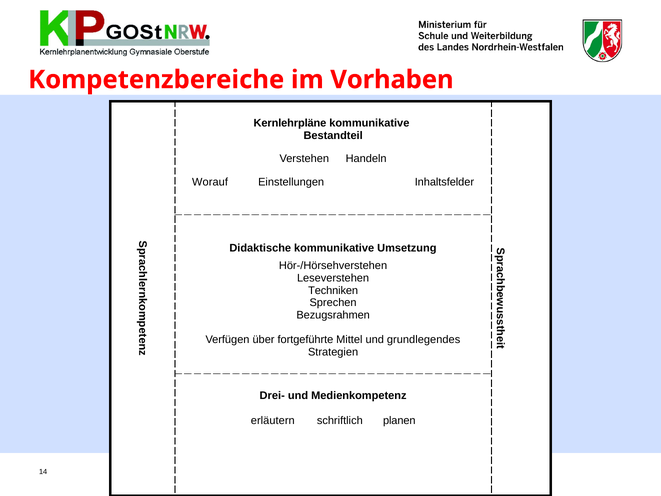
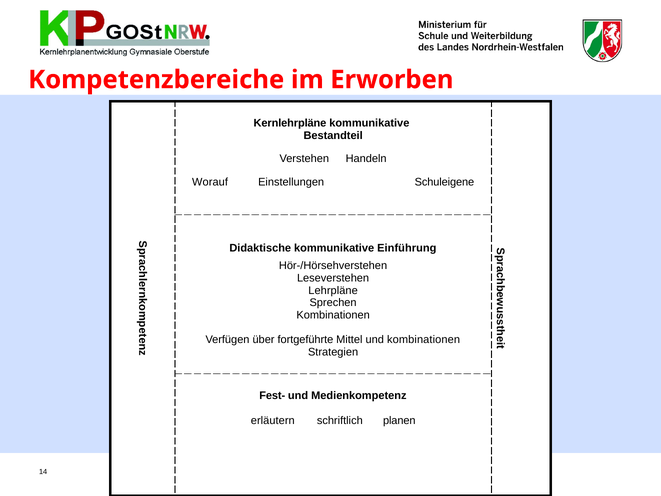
Vorhaben: Vorhaben -> Erworben (392, 80)
Inhaltsfelder: Inhaltsfelder -> Schuleigene (444, 182)
Umsetzung: Umsetzung -> Einführung (407, 248)
Techniken: Techniken -> Lehrpläne (333, 290)
Bezugsrahmen: Bezugsrahmen -> Kombinationen (333, 315)
und grundlegendes: grundlegendes -> kombinationen (424, 340)
Drei-: Drei- -> Fest- (272, 396)
